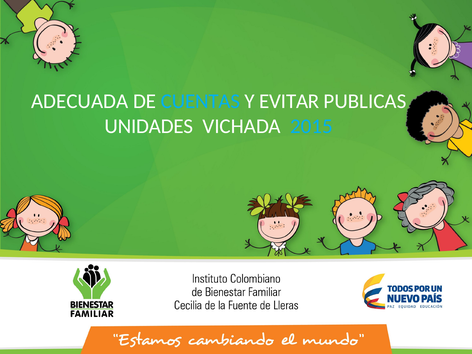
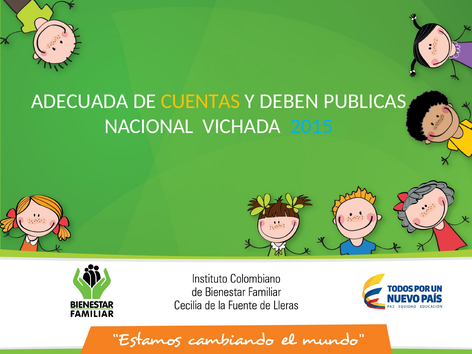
CUENTAS colour: light blue -> yellow (200, 101)
EVITAR: EVITAR -> DEBEN (289, 101)
UNIDADES: UNIDADES -> NACIONAL (149, 126)
